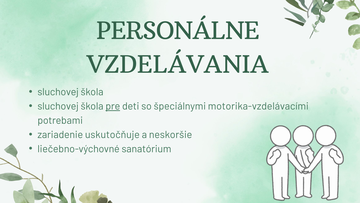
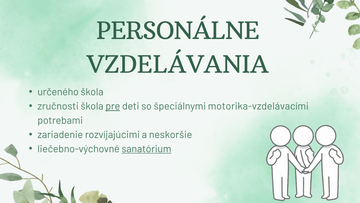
sluchovej: sluchovej -> určeného (58, 92)
sluchovej: sluchovej -> zručnosti (58, 106)
uskutočňuje: uskutočňuje -> rozvíjajúcimi (112, 134)
sanatórium underline: none -> present (146, 149)
